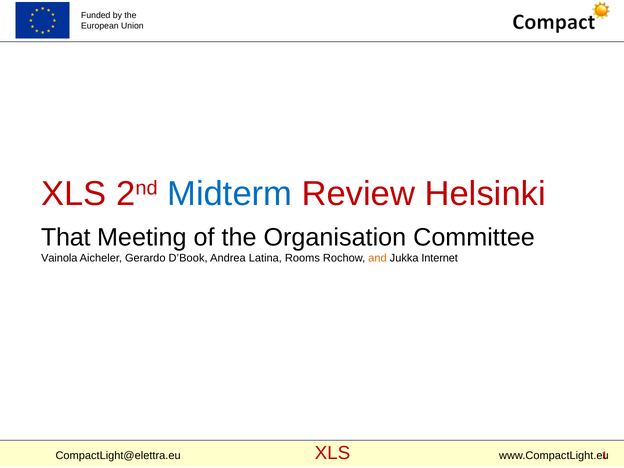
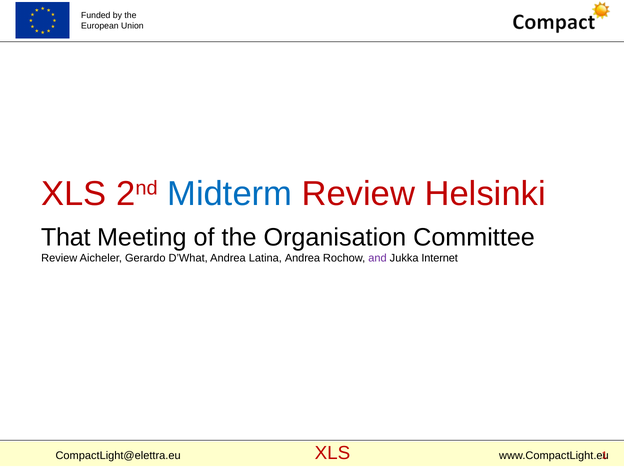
Vainola: Vainola -> Review (59, 258)
D’Book: D’Book -> D’What (188, 258)
Latina Rooms: Rooms -> Andrea (302, 258)
and colour: orange -> purple (377, 258)
